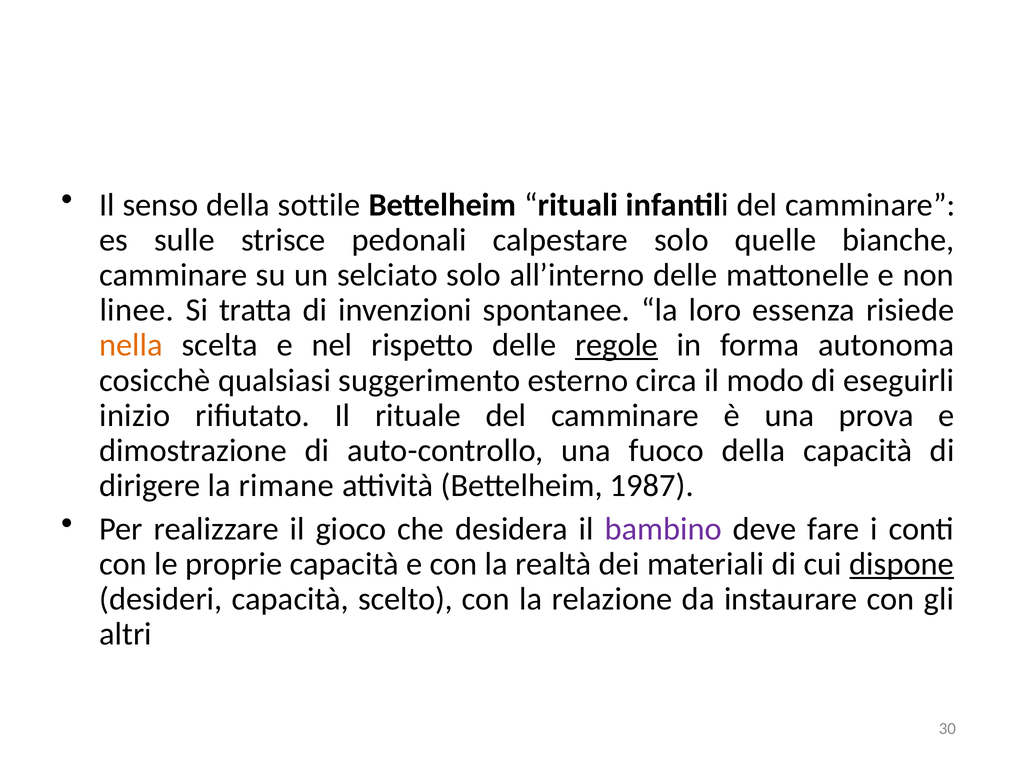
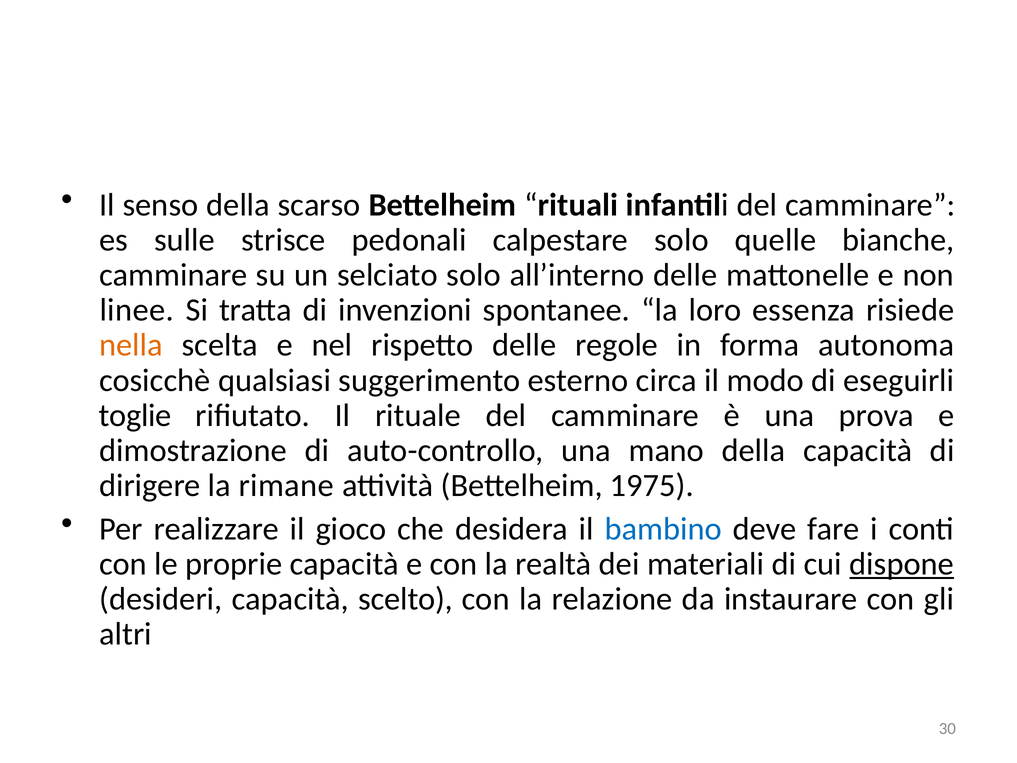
sottile: sottile -> scarso (319, 205)
regole underline: present -> none (617, 345)
inizio: inizio -> toglie (135, 415)
fuoco: fuoco -> mano (666, 450)
1987: 1987 -> 1975 (652, 485)
bambino colour: purple -> blue (663, 529)
